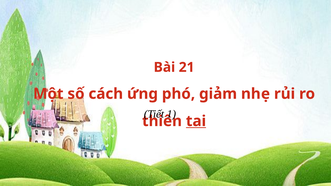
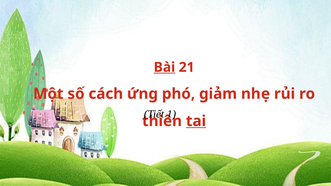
Bài underline: none -> present (164, 67)
